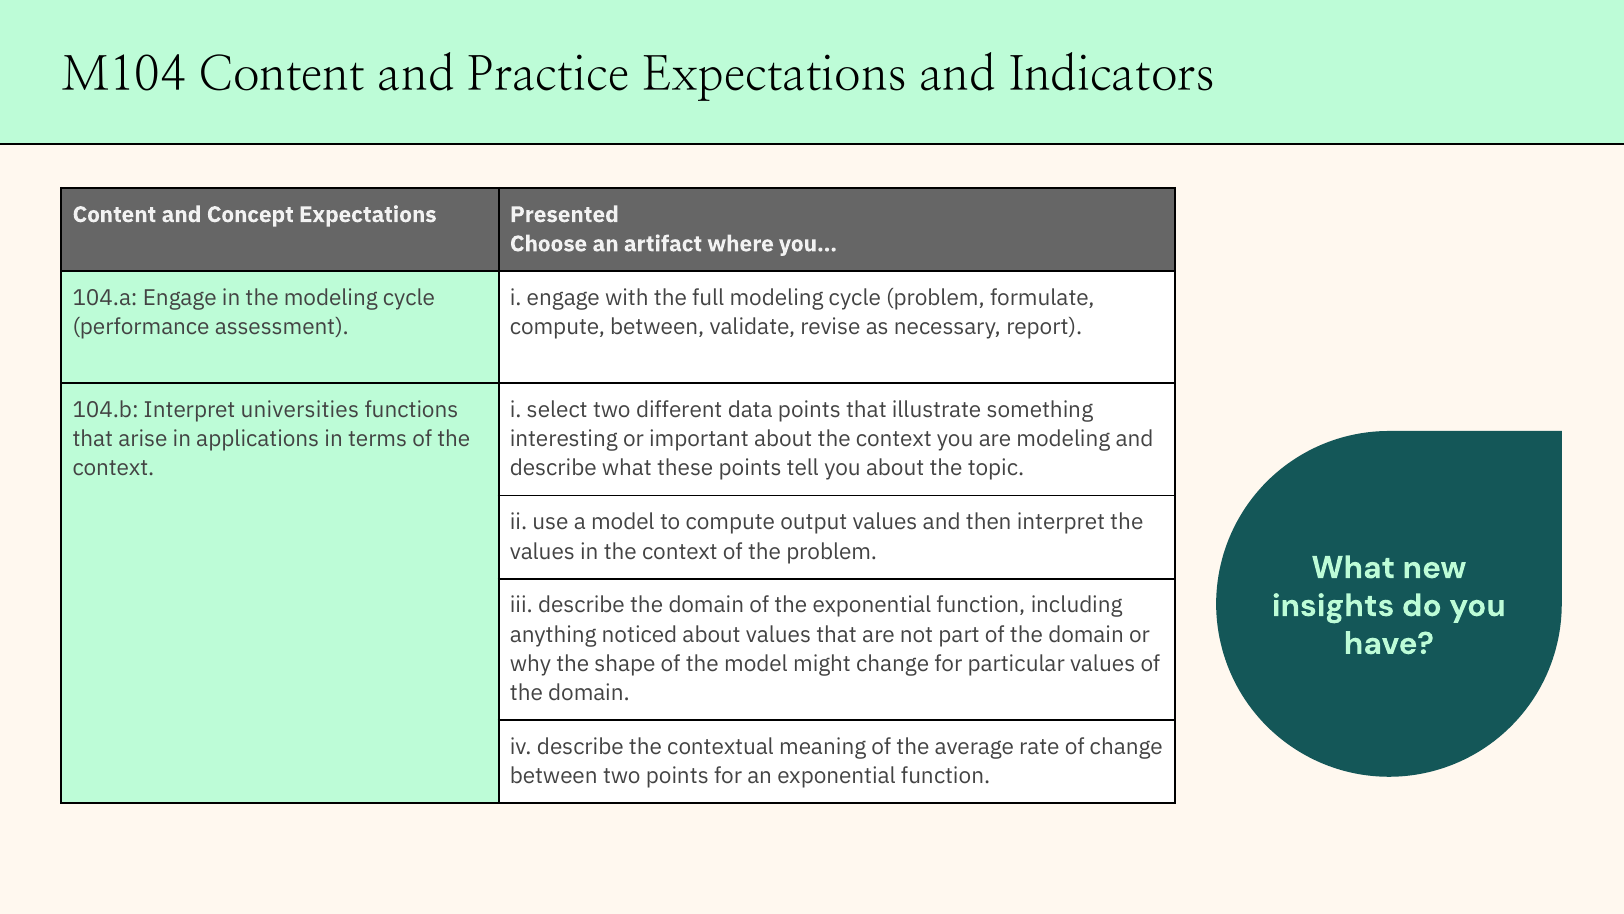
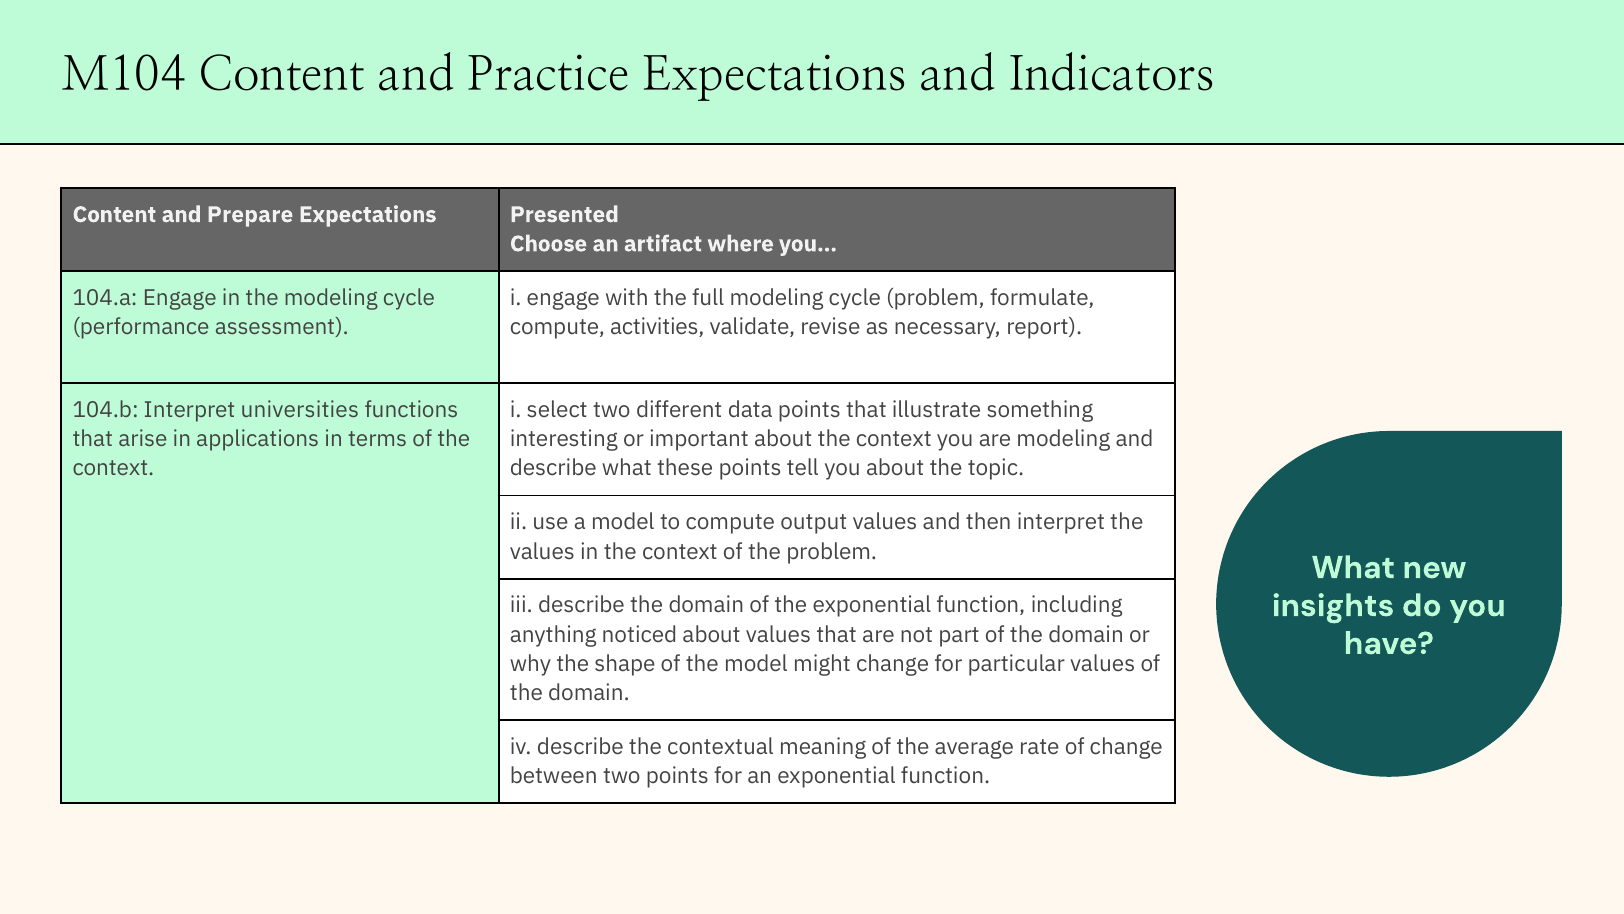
Concept: Concept -> Prepare (250, 215)
compute between: between -> activities (657, 327)
